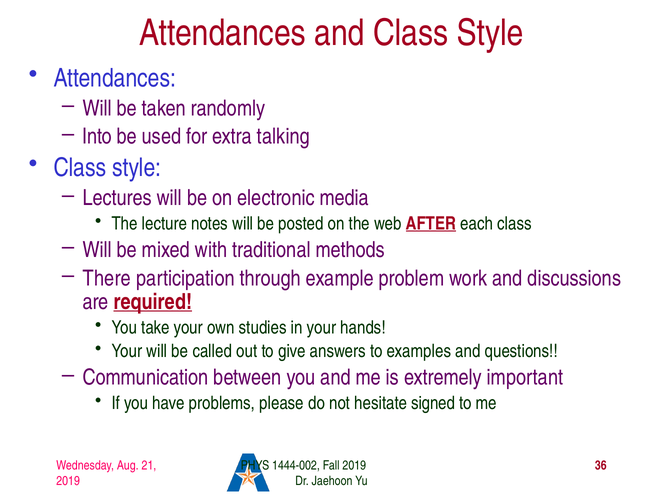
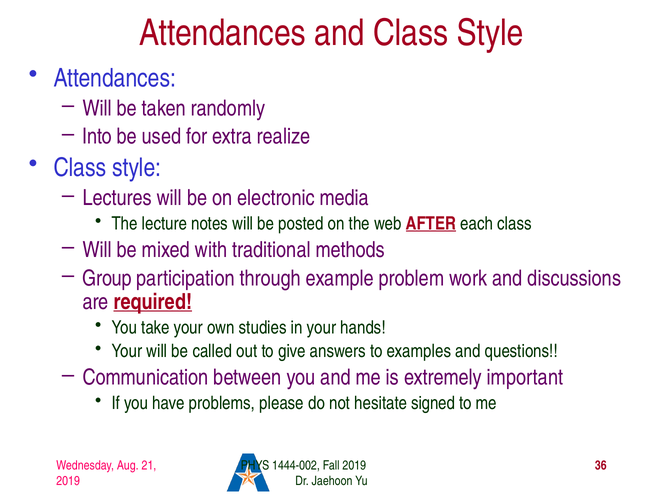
talking: talking -> realize (284, 136)
There: There -> Group (107, 278)
